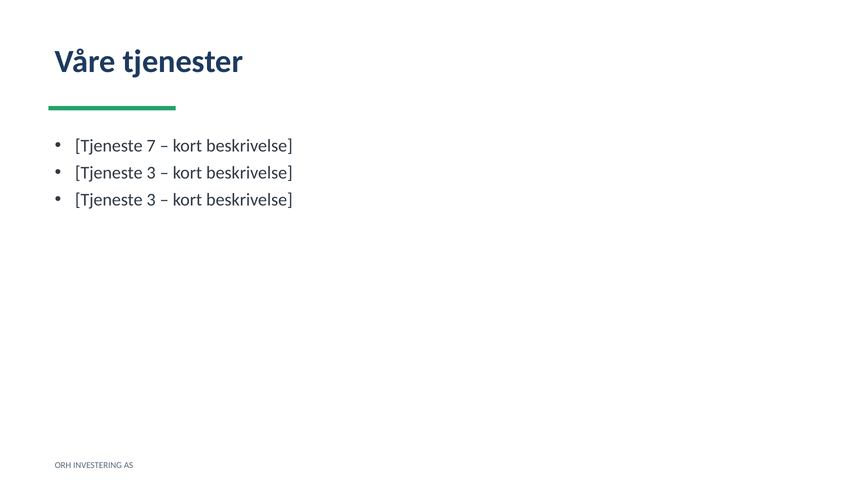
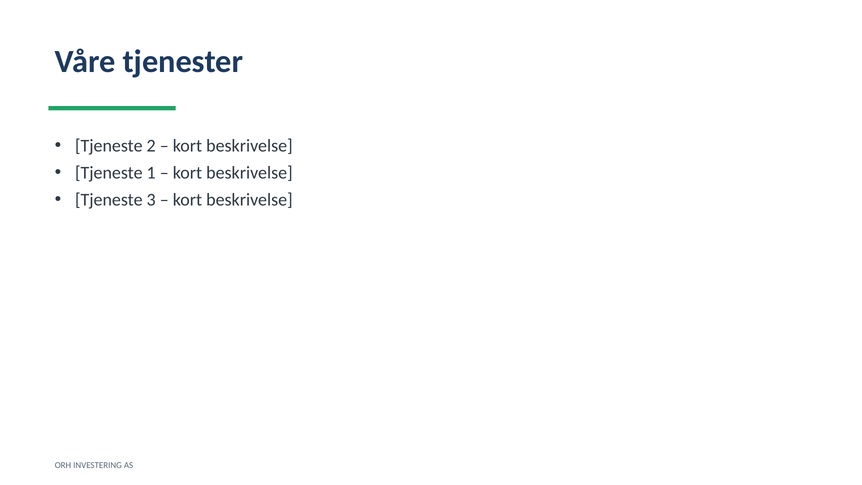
7: 7 -> 2 (151, 146)
3: 3 -> 1 (151, 173)
